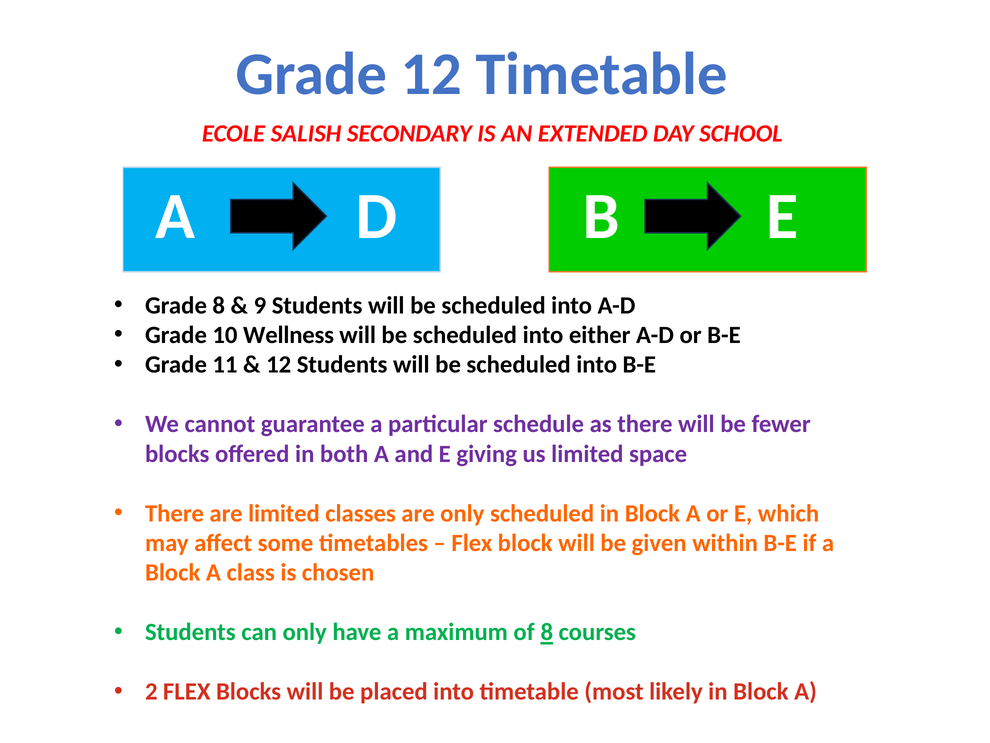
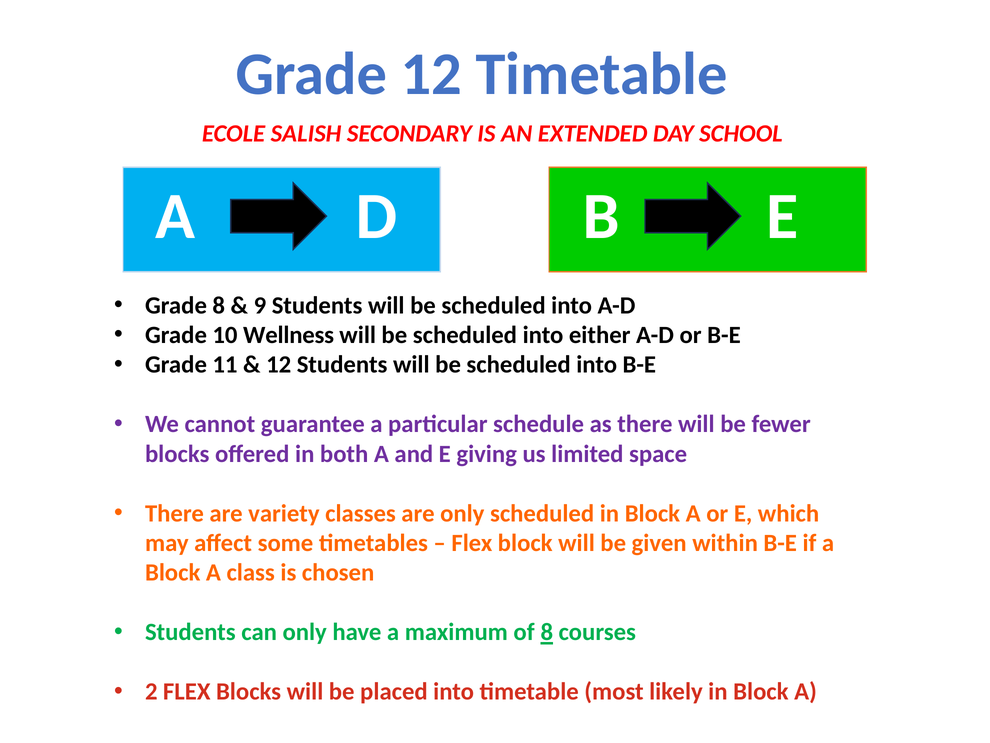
are limited: limited -> variety (284, 513)
